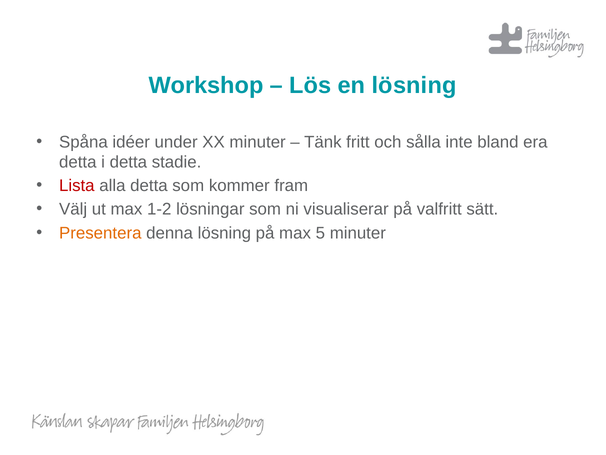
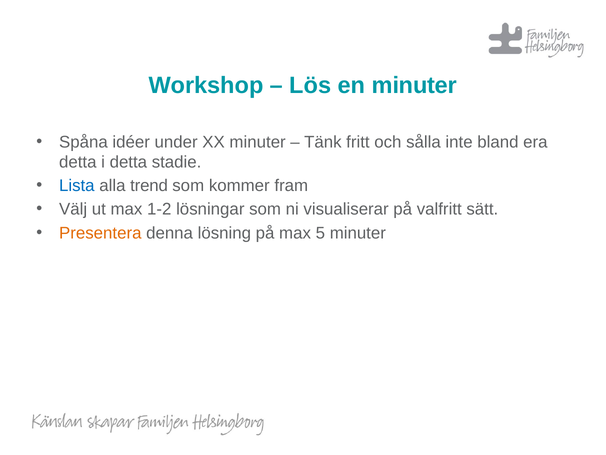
en lösning: lösning -> minuter (414, 85)
Lista colour: red -> blue (77, 186)
alla detta: detta -> trend (149, 186)
